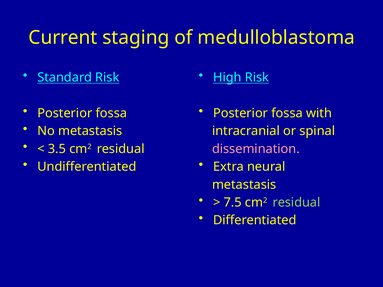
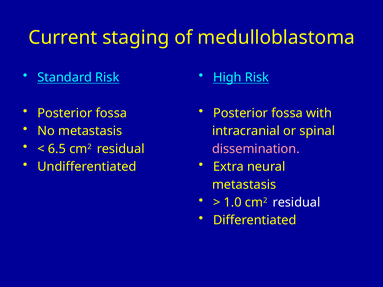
3.5: 3.5 -> 6.5 (57, 149)
7.5: 7.5 -> 1.0 (233, 203)
residual colour: light green -> white (296, 203)
